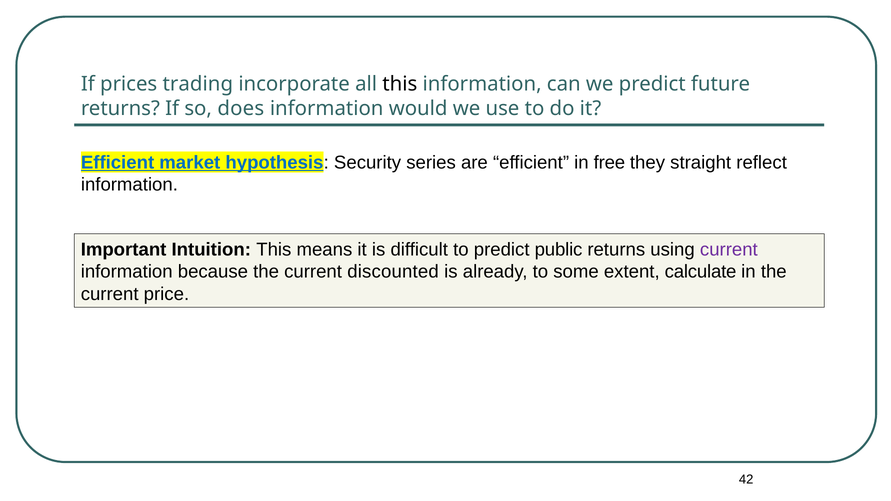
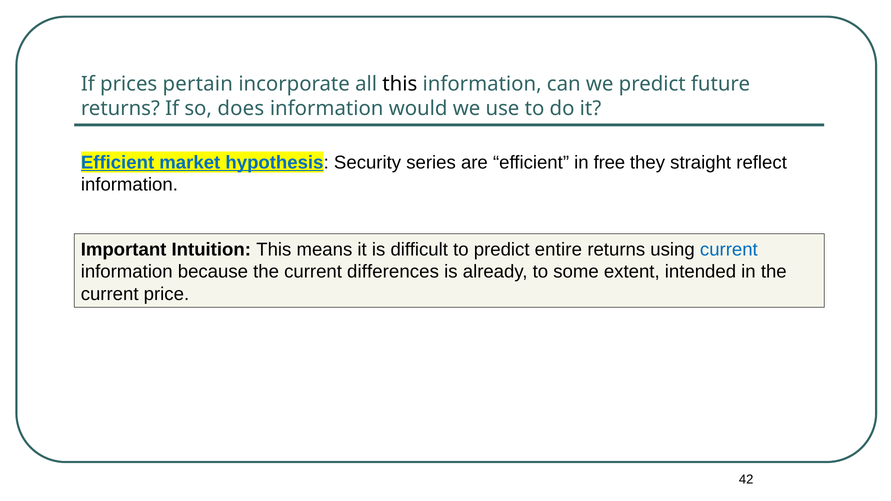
trading: trading -> pertain (198, 84)
public: public -> entire (558, 250)
current colour: purple -> blue (729, 250)
discounted: discounted -> differences (393, 272)
calculate: calculate -> intended (700, 272)
